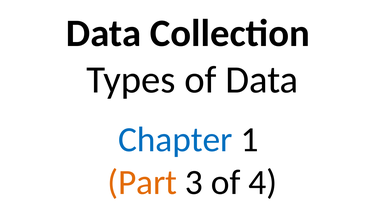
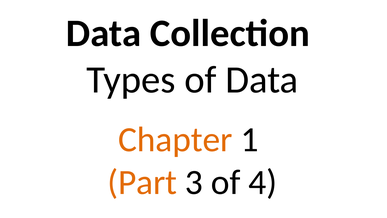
Chapter colour: blue -> orange (175, 140)
